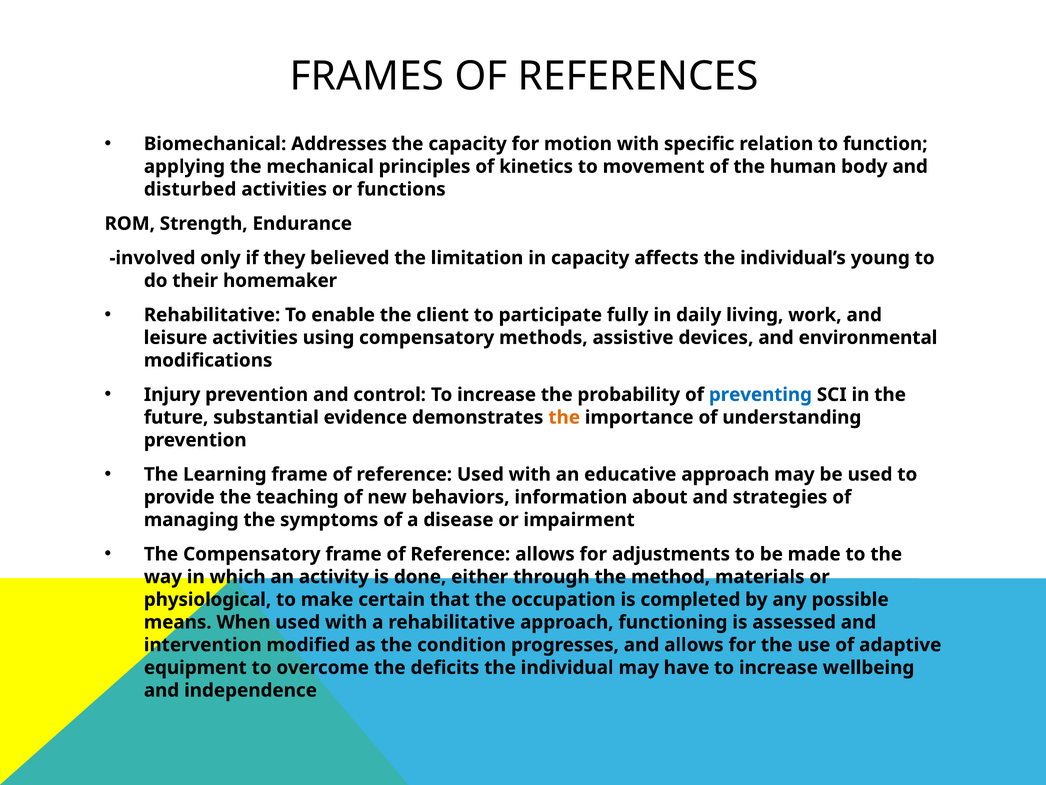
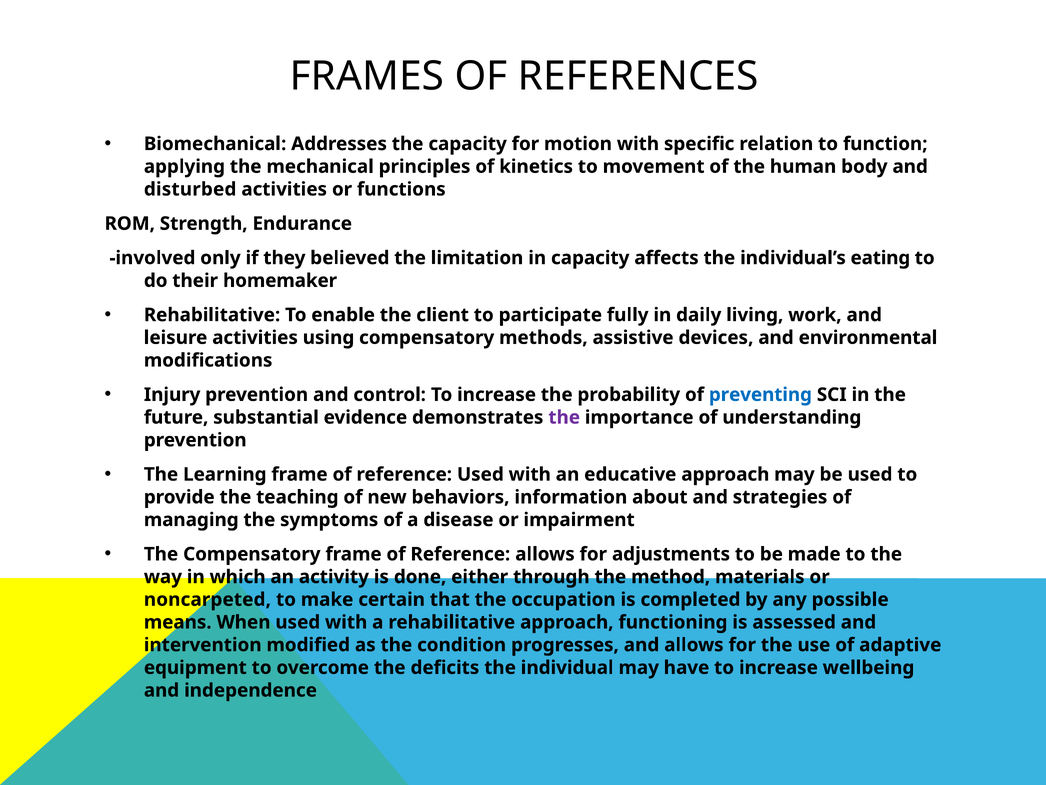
young: young -> eating (880, 258)
the colour: orange -> purple (564, 417)
physiological: physiological -> noncarpeted (207, 599)
